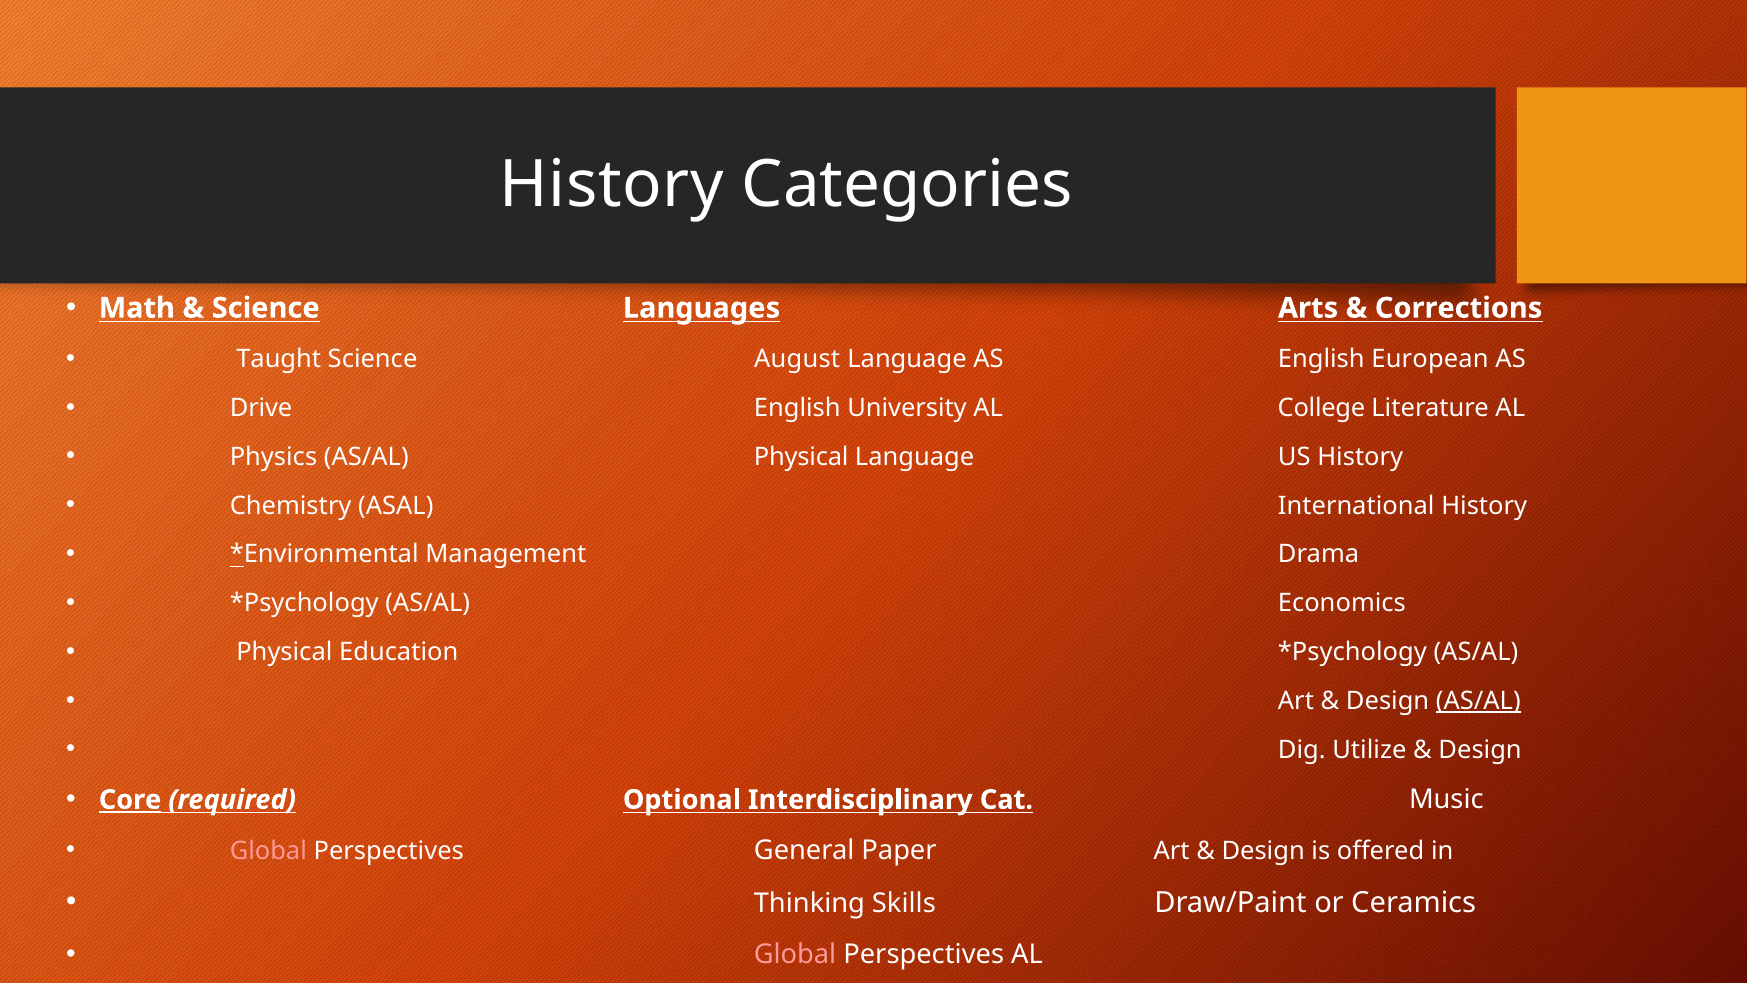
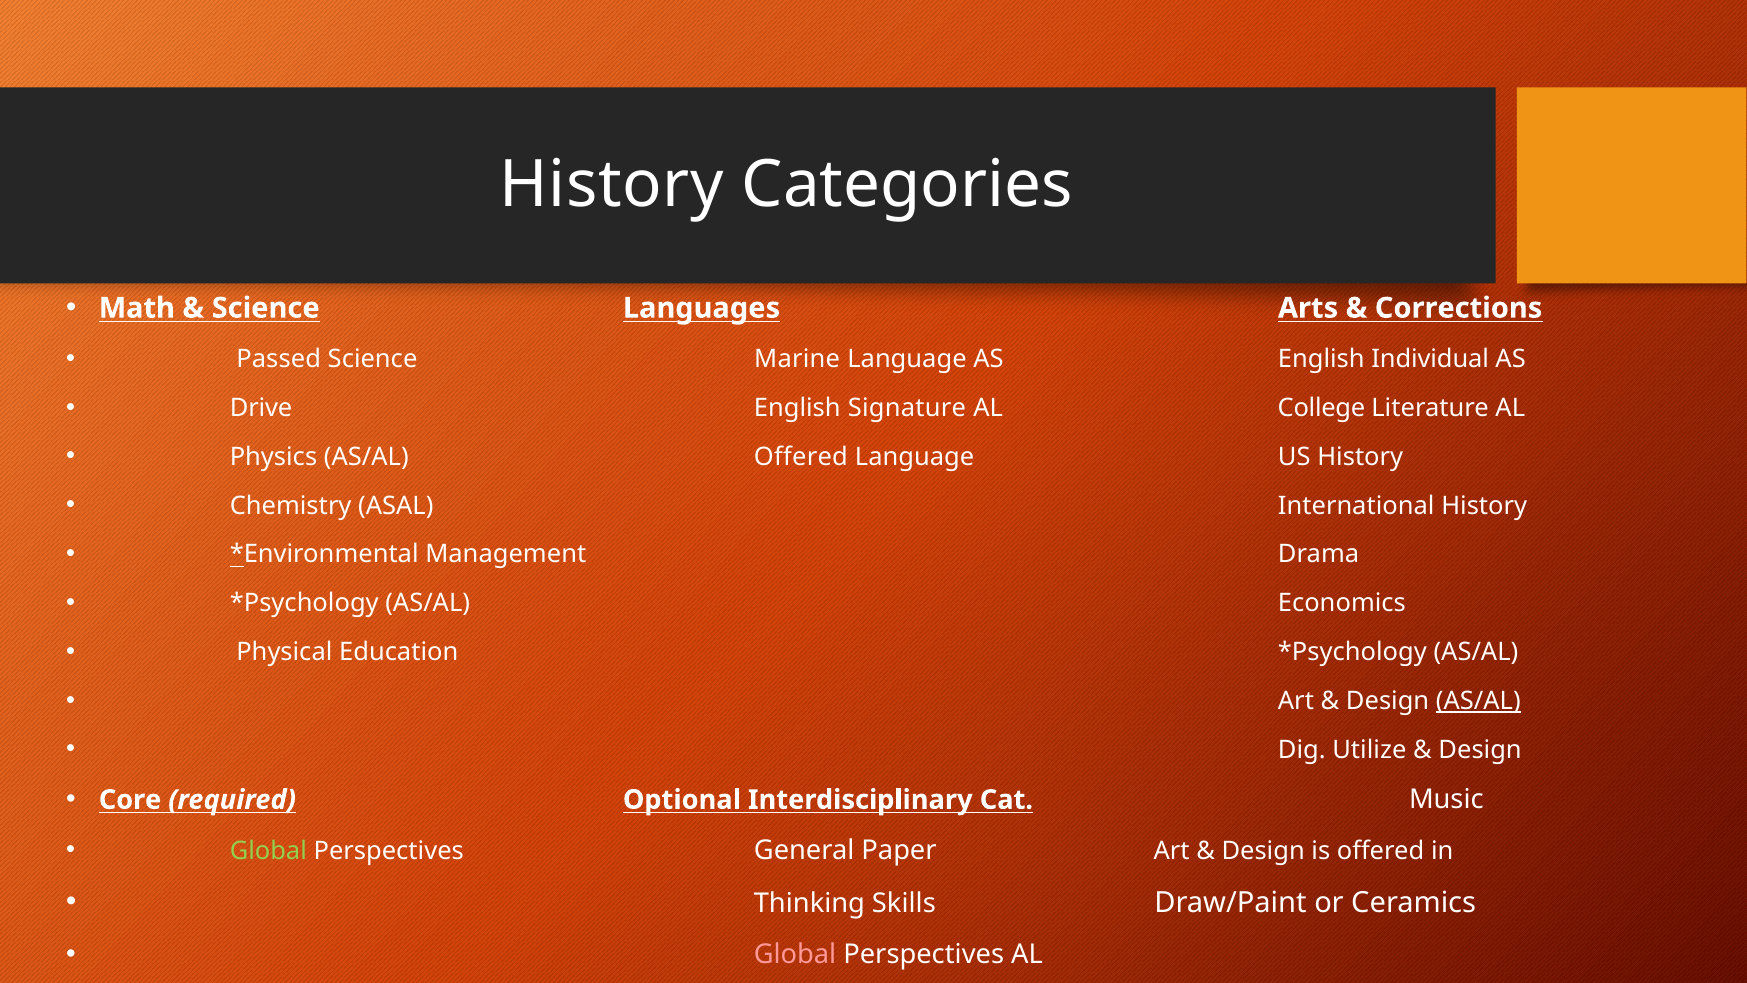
Taught: Taught -> Passed (279, 359)
August: August -> Marine (797, 359)
European: European -> Individual (1430, 359)
University: University -> Signature (907, 408)
AS/AL Physical: Physical -> Offered (801, 457)
Core underline: present -> none (130, 800)
Global colour: pink -> light green (268, 851)
